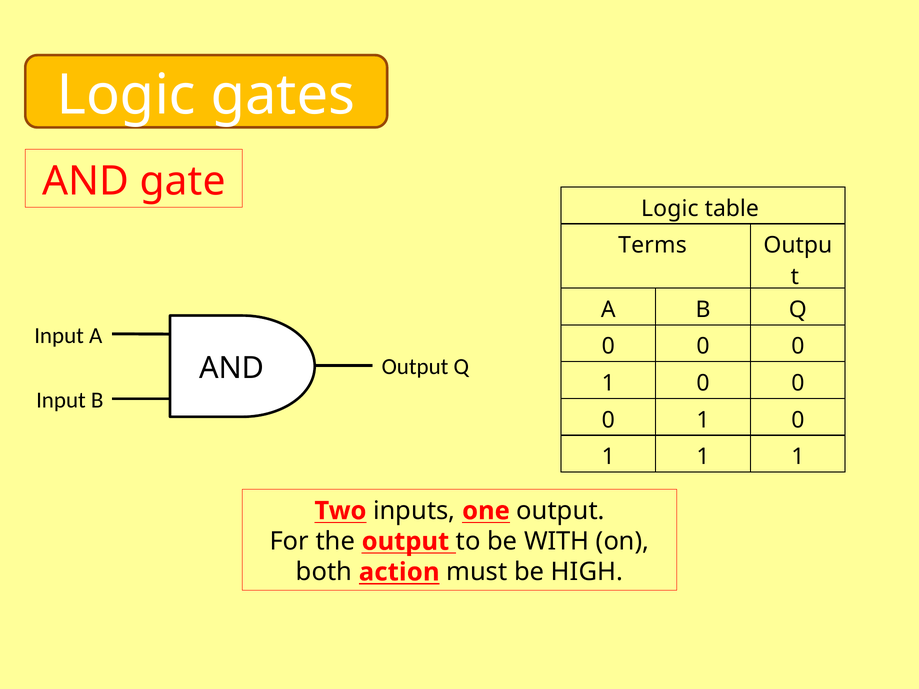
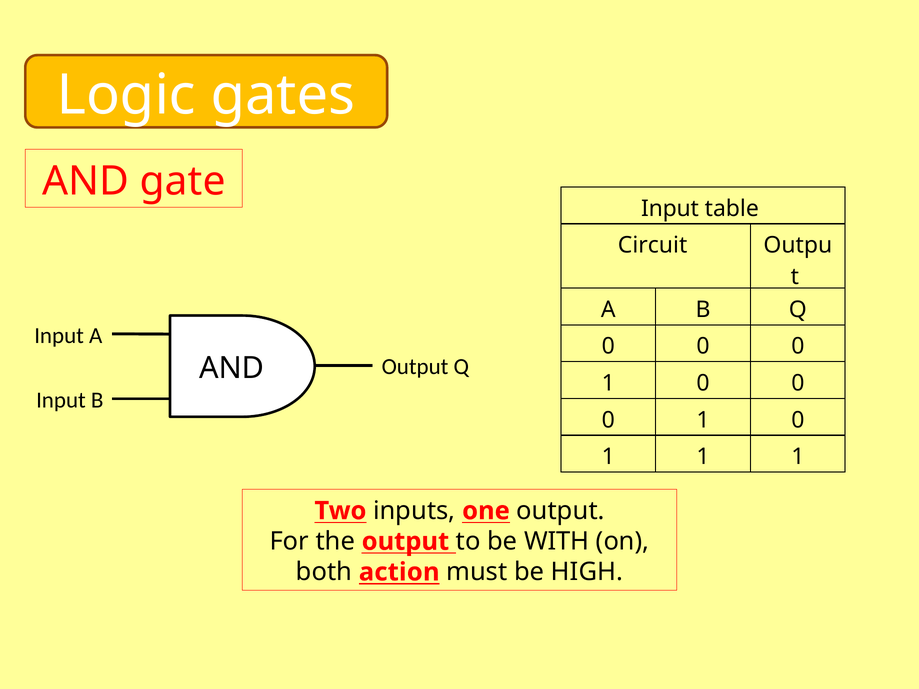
Logic: Logic -> Input (670, 209)
Terms: Terms -> Circuit (653, 245)
